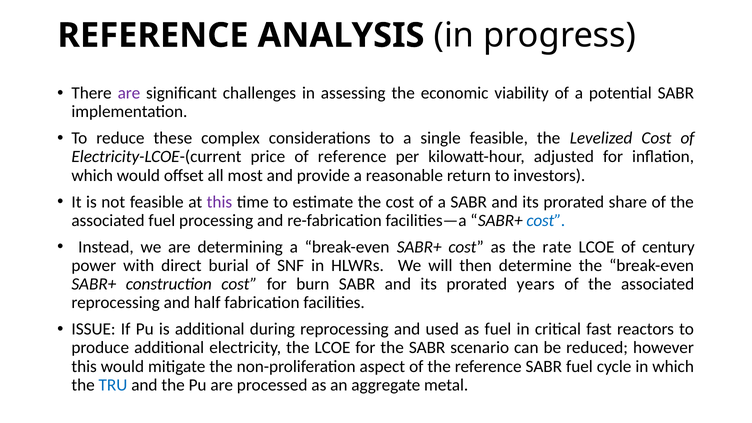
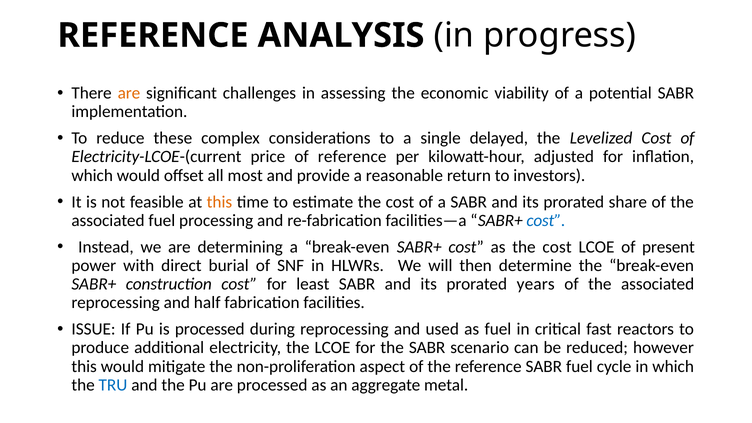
are colour: purple -> orange (129, 93)
single feasible: feasible -> delayed (499, 138)
this colour: purple -> orange (219, 202)
as the rate: rate -> cost (557, 247)
century: century -> present (668, 247)
burn: burn -> least (313, 284)
is additional: additional -> processed (210, 329)
